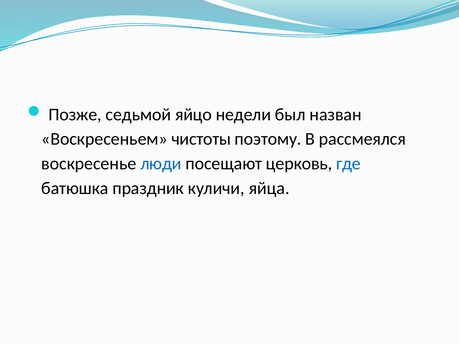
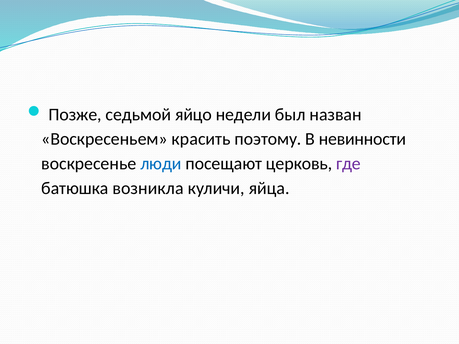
чистоты: чистоты -> красить (201, 139)
рассмеялся: рассмеялся -> невинности (363, 139)
где colour: blue -> purple (349, 164)
праздник: праздник -> возникла (148, 188)
